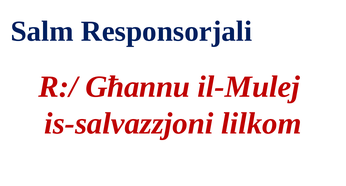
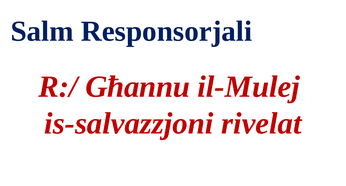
lilkom: lilkom -> rivelat (261, 124)
